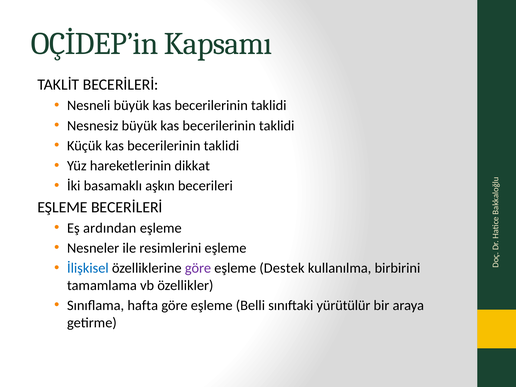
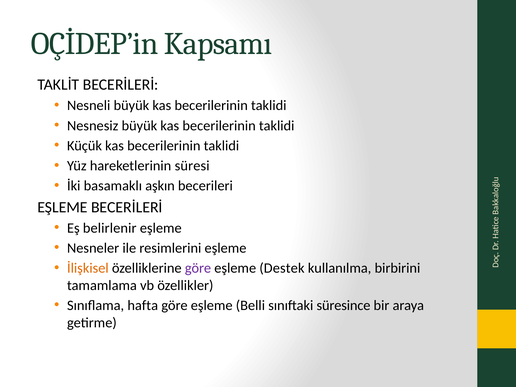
dikkat: dikkat -> süresi (192, 166)
ardından: ardından -> belirlenir (110, 228)
İlişkisel colour: blue -> orange (88, 268)
yürütülür: yürütülür -> süresince (343, 305)
